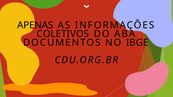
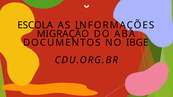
APENAS: APENAS -> ESCOLA (35, 25)
COLETIVOS: COLETIVOS -> MIGRAÇÃO (63, 34)
